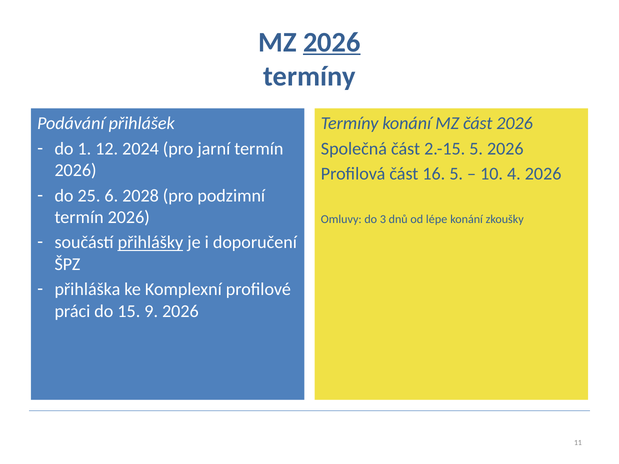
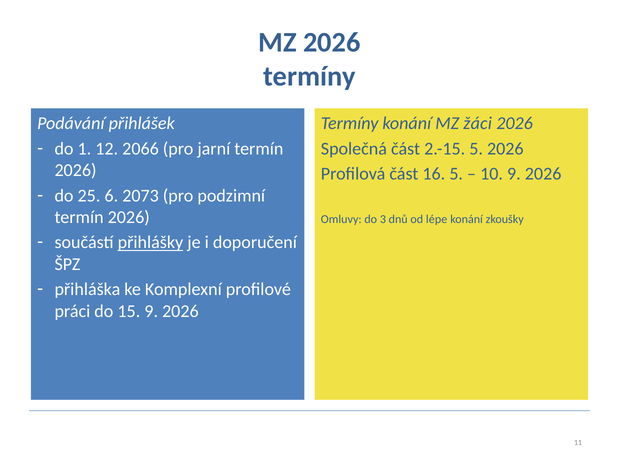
2026 underline: present -> none (332, 42)
MZ část: část -> žáci (478, 124)
2024: 2024 -> 2066 (141, 149)
10 4: 4 -> 9 (514, 174)
2028: 2028 -> 2073 (141, 196)
